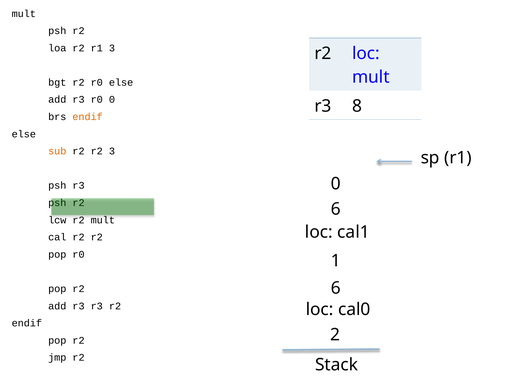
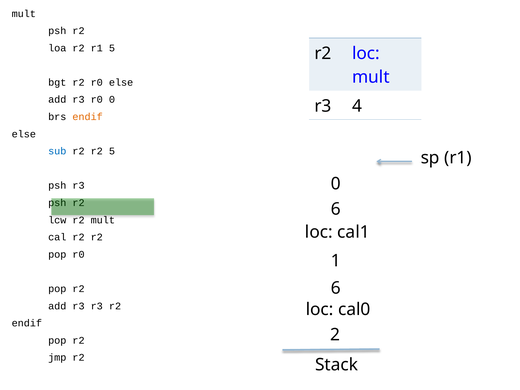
r1 3: 3 -> 5 (112, 48)
8: 8 -> 4 (357, 106)
sub colour: orange -> blue (57, 151)
r2 3: 3 -> 5 (112, 151)
